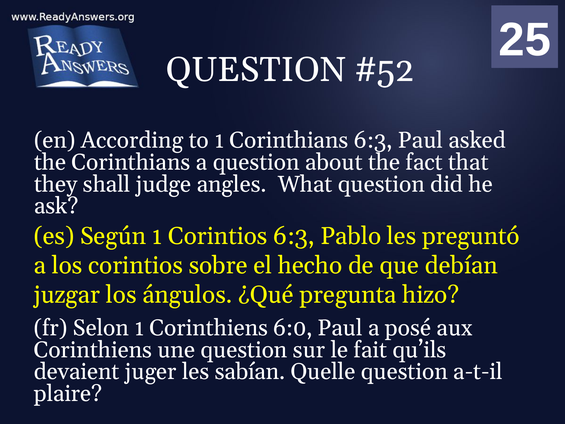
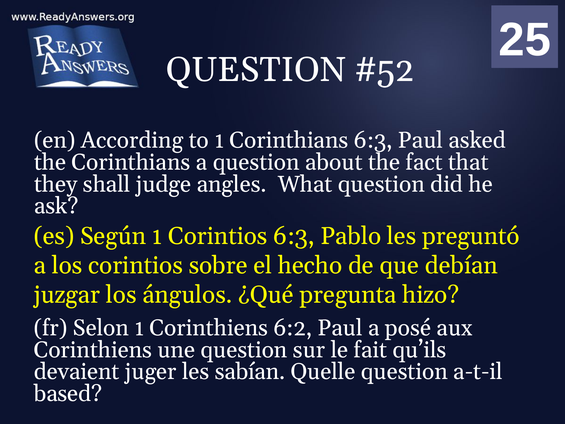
6:0: 6:0 -> 6:2 (293, 328)
plaire: plaire -> based (68, 393)
